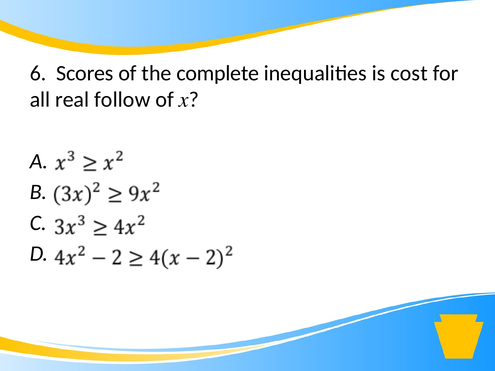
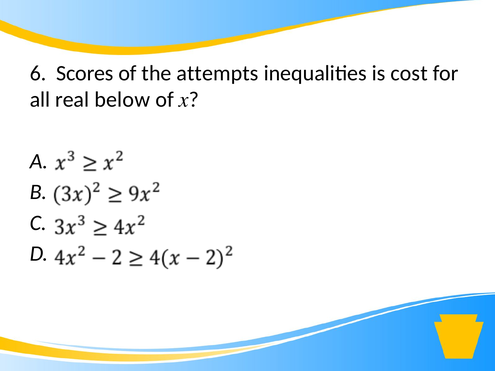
complete: complete -> attempts (218, 73)
follow: follow -> below (122, 100)
